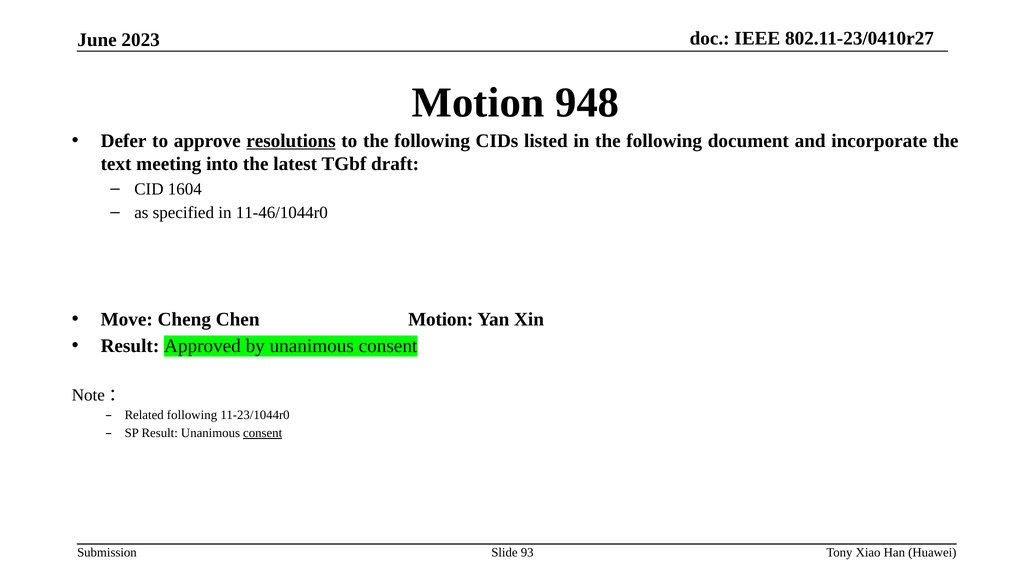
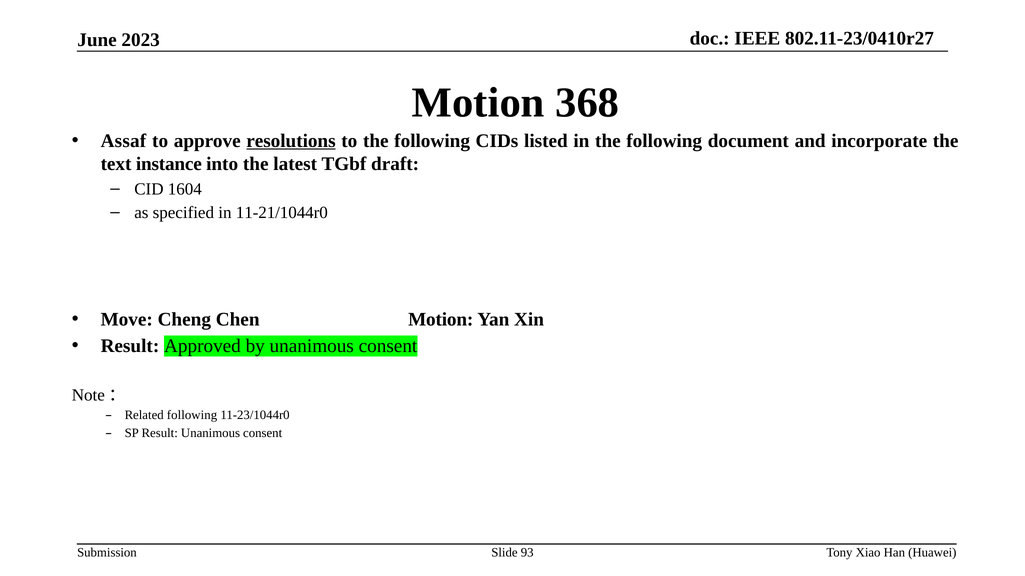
948: 948 -> 368 (587, 103)
Defer: Defer -> Assaf (123, 141)
meeting: meeting -> instance (169, 164)
11-46/1044r0: 11-46/1044r0 -> 11-21/1044r0 (282, 213)
consent underline: present -> none (263, 434)
